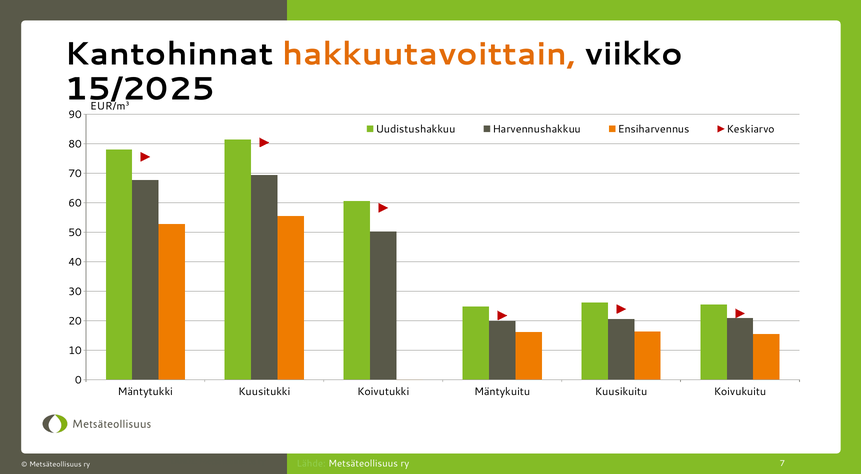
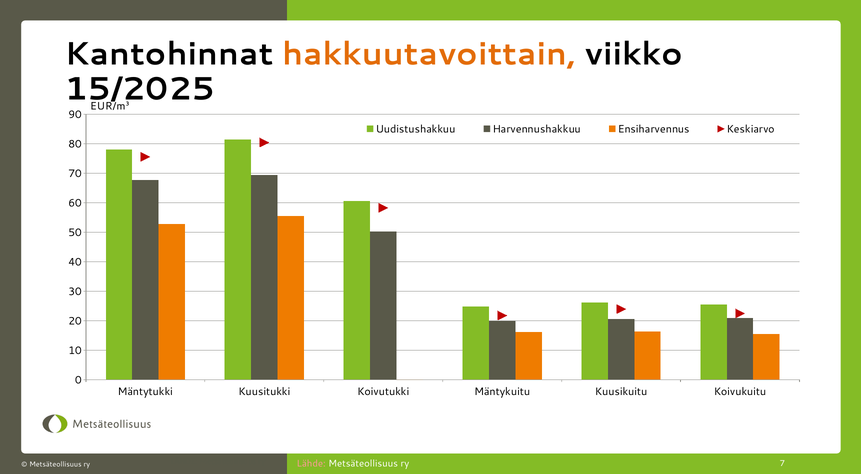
Lähde colour: light green -> pink (311, 464)
